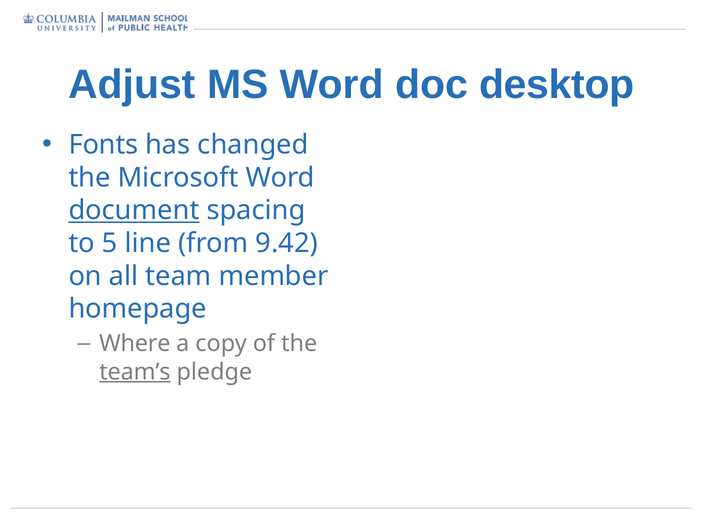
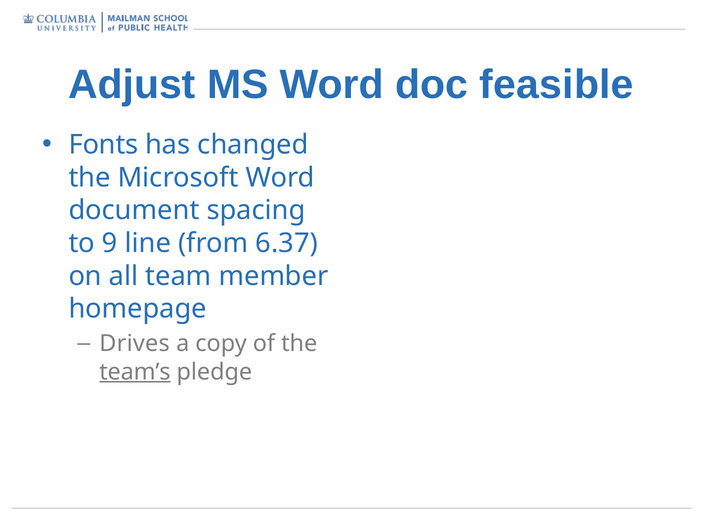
desktop: desktop -> feasible (556, 85)
document underline: present -> none (134, 211)
5: 5 -> 9 (110, 243)
9.42: 9.42 -> 6.37 (287, 243)
Where: Where -> Drives (135, 344)
